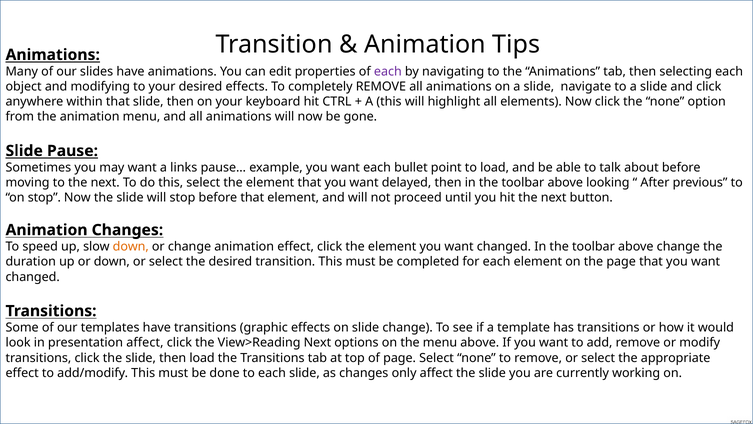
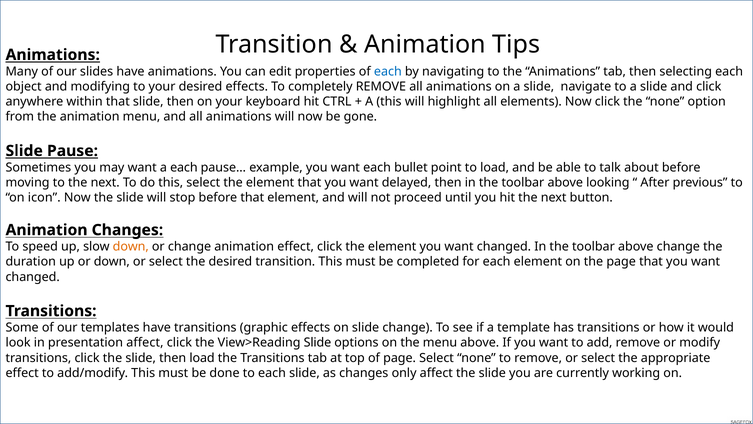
each colour: purple -> blue (388, 71)
a links: links -> each (184, 167)
on stop: stop -> icon (44, 198)
View>Reading Next: Next -> Slide (317, 342)
